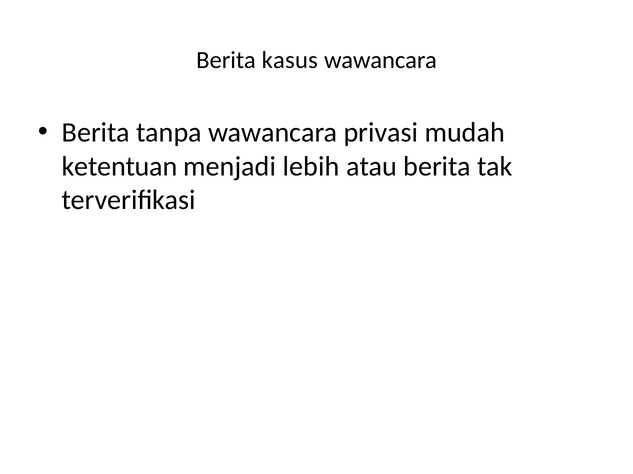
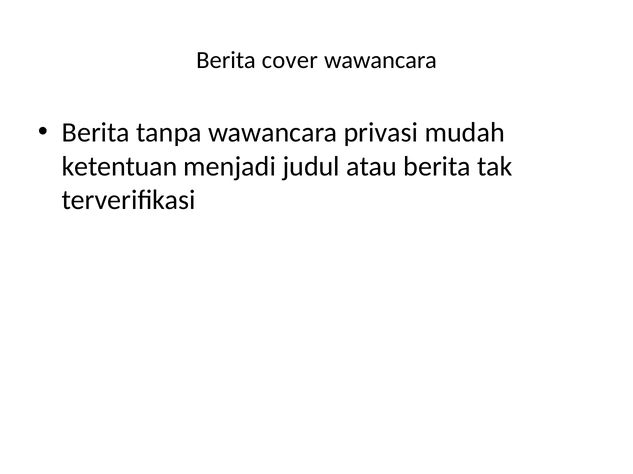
kasus: kasus -> cover (290, 60)
lebih: lebih -> judul (311, 167)
